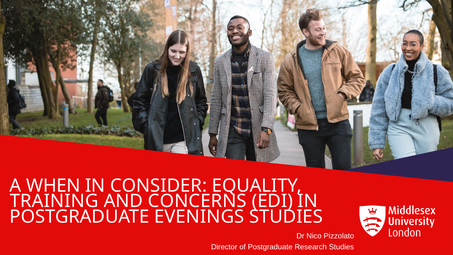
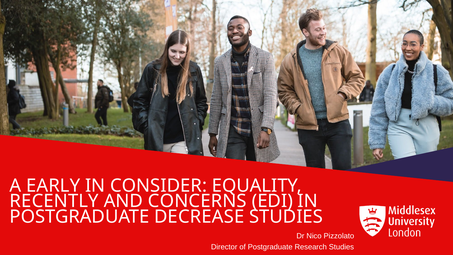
WHEN: WHEN -> EARLY (53, 186)
TRAINING: TRAINING -> RECENTLY (54, 201)
EVENINGS: EVENINGS -> DECREASE (199, 216)
